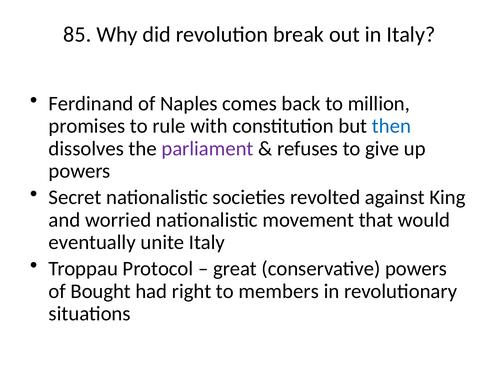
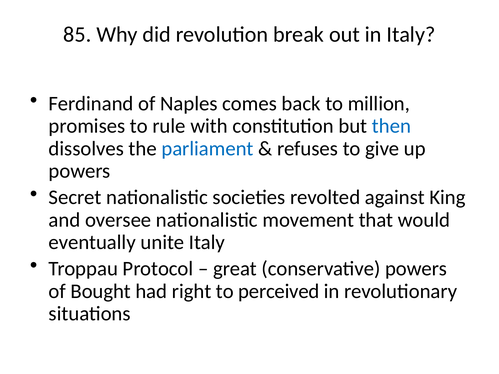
parliament colour: purple -> blue (208, 149)
worried: worried -> oversee (118, 220)
members: members -> perceived (279, 291)
